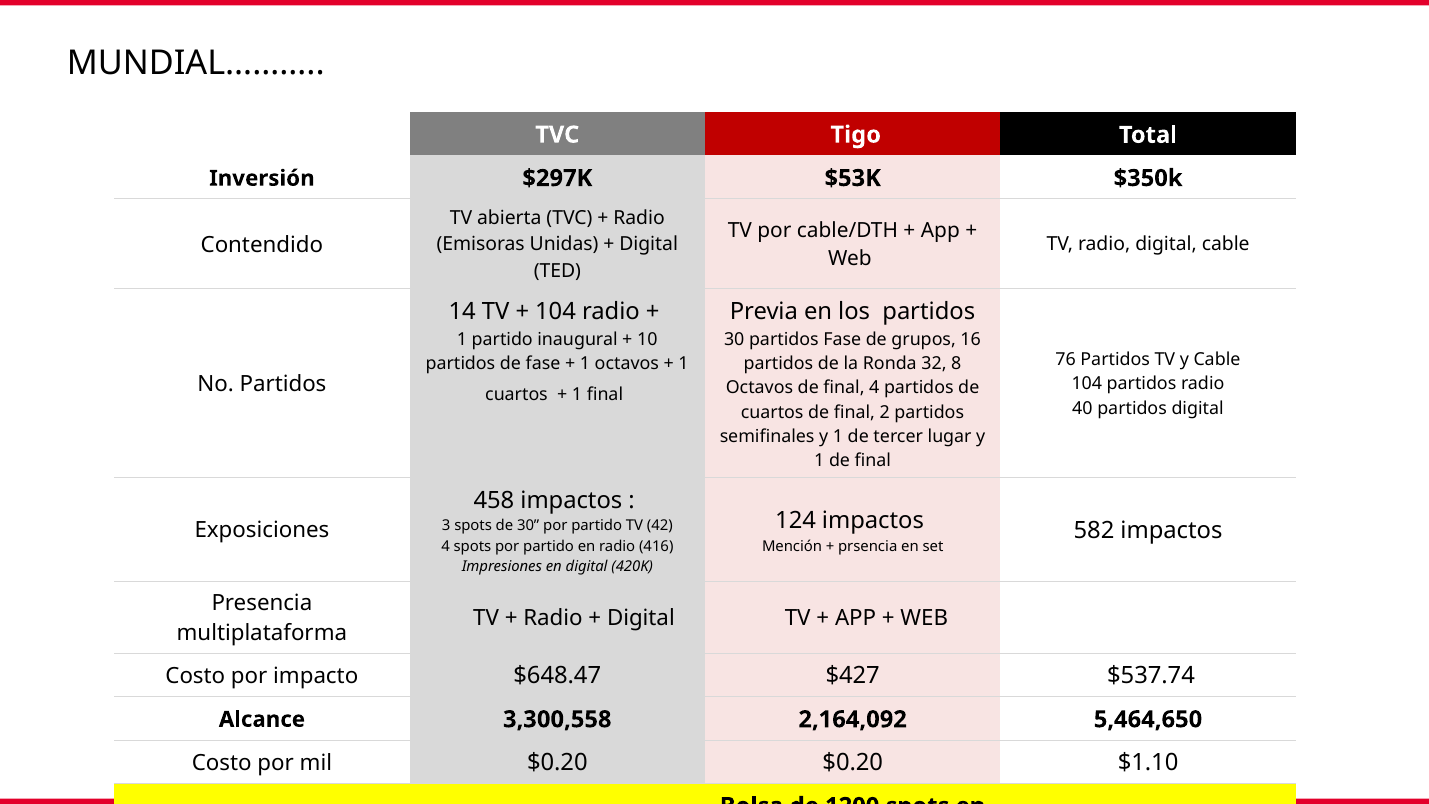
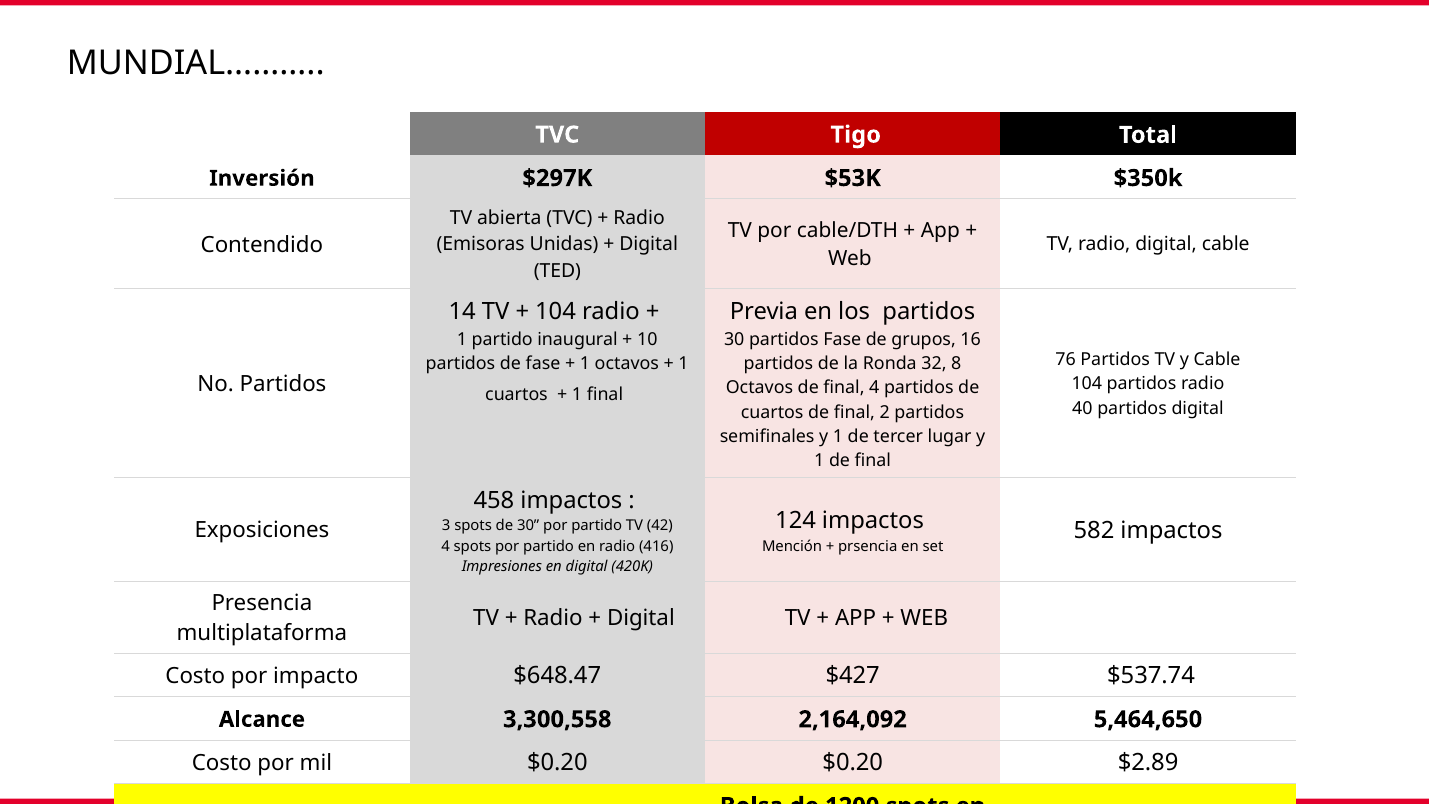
$1.10: $1.10 -> $2.89 (1148, 763)
